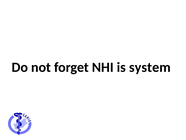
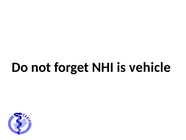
system: system -> vehicle (150, 67)
